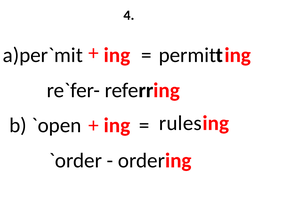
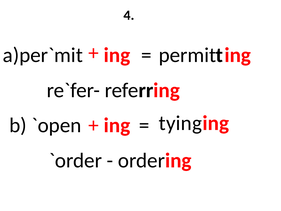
rules: rules -> tying (180, 123)
